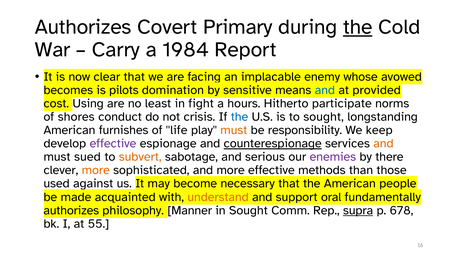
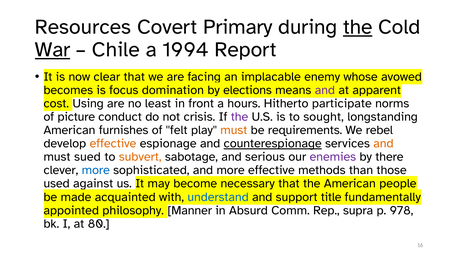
Authorizes: Authorizes -> Resources (83, 27)
War underline: none -> present (53, 50)
Carry: Carry -> Chile (116, 50)
1984: 1984 -> 1994 (186, 50)
pilots: pilots -> focus (124, 90)
sensitive: sensitive -> elections (248, 90)
and colour: blue -> purple (325, 90)
provided: provided -> apparent (377, 90)
fight: fight -> front (201, 104)
shores: shores -> picture (76, 117)
the colour: blue -> purple (240, 117)
life: life -> felt (177, 130)
responsibility: responsibility -> requirements (305, 130)
keep: keep -> rebel (379, 130)
effective colour: purple -> orange (113, 144)
more colour: orange -> blue (96, 171)
understand colour: orange -> blue (218, 197)
oral: oral -> title (331, 197)
authorizes: authorizes -> appointed (71, 211)
in Sought: Sought -> Absurd (248, 211)
supra underline: present -> none (358, 211)
678: 678 -> 978 (401, 211)
55: 55 -> 80 (99, 224)
